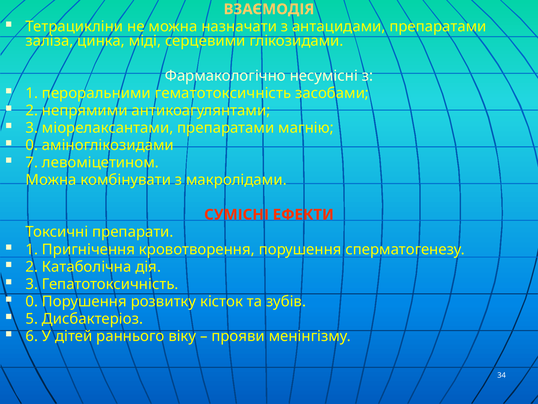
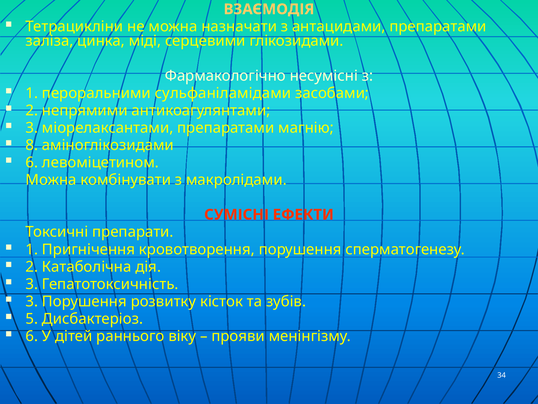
гематотоксичність: гематотоксичність -> сульфаніламідами (223, 93)
0: 0 -> 8 (32, 145)
7: 7 -> 6 (32, 162)
0: 0 -> 3 (32, 301)
